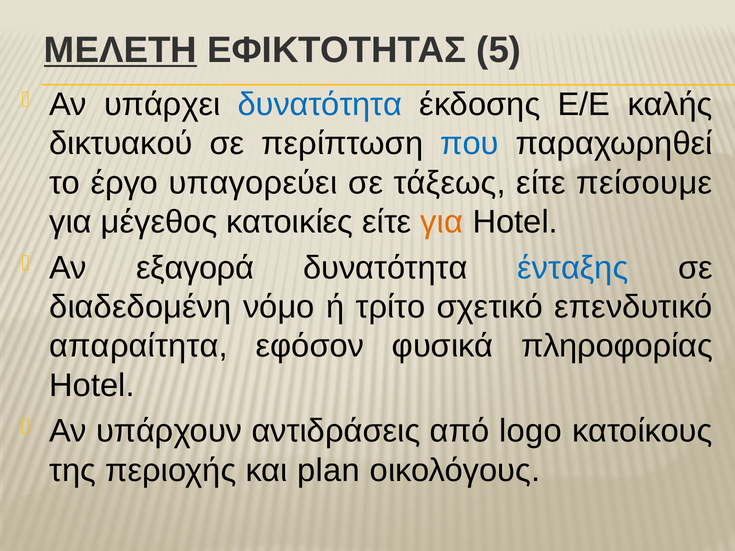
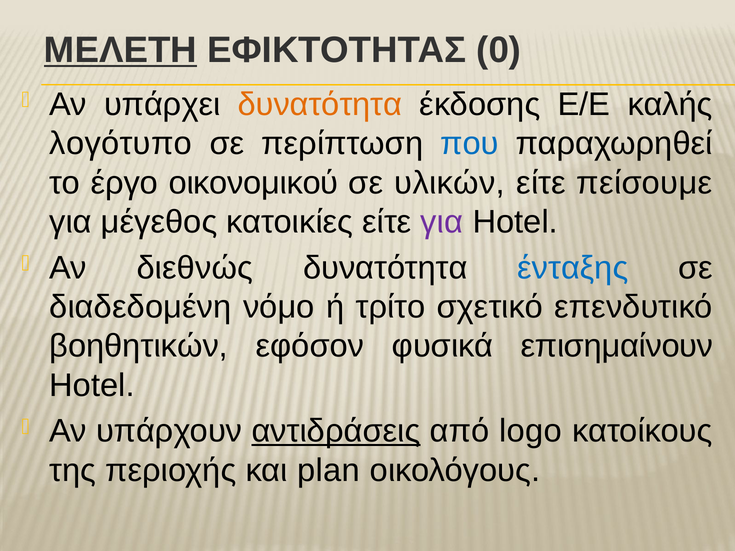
5: 5 -> 0 (499, 50)
δυνατότητα colour: blue -> orange (320, 104)
δικτυακού: δικτυακού -> λογότυπο (121, 144)
υπαγορεύει: υπαγορεύει -> οικονομικού (253, 183)
τάξεως: τάξεως -> υλικών (450, 183)
για colour: orange -> purple (442, 222)
εξαγορά: εξαγορά -> διεθνώς (195, 268)
απαραίτητα: απαραίτητα -> βοηθητικών (139, 346)
πληροφορίας: πληροφορίας -> επισημαίνουν (617, 346)
αντιδράσεις underline: none -> present (336, 431)
